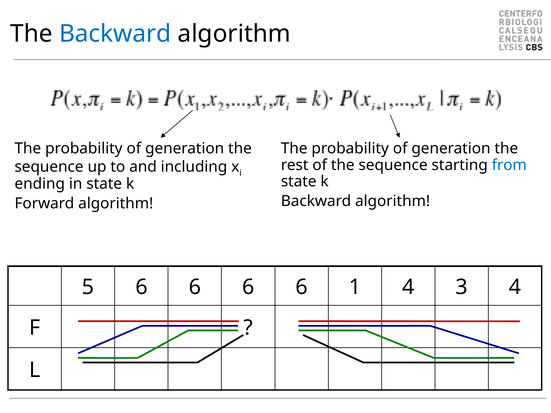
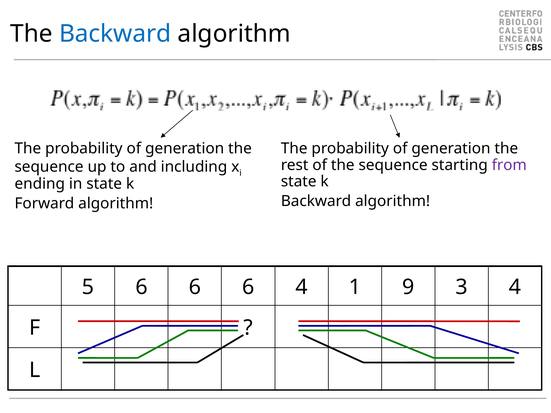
from colour: blue -> purple (509, 165)
6 6 6 6: 6 -> 4 (302, 287)
1 4: 4 -> 9 (408, 287)
